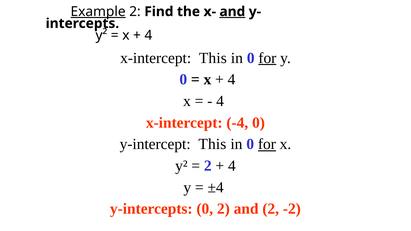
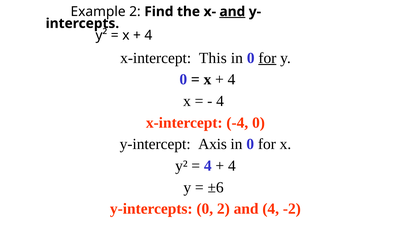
Example underline: present -> none (98, 12)
y-intercept This: This -> Axis (213, 144)
for underline: present -> none (267, 144)
2: 2 -> 4 (208, 166)
±4: ±4 -> ±6 (216, 188)
and 2: 2 -> 4 (271, 209)
